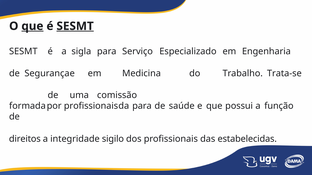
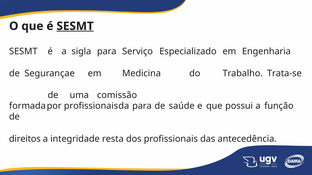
que underline: present -> none (32, 26)
sigilo: sigilo -> resta (113, 139)
estabelecidas: estabelecidas -> antecedência (247, 139)
